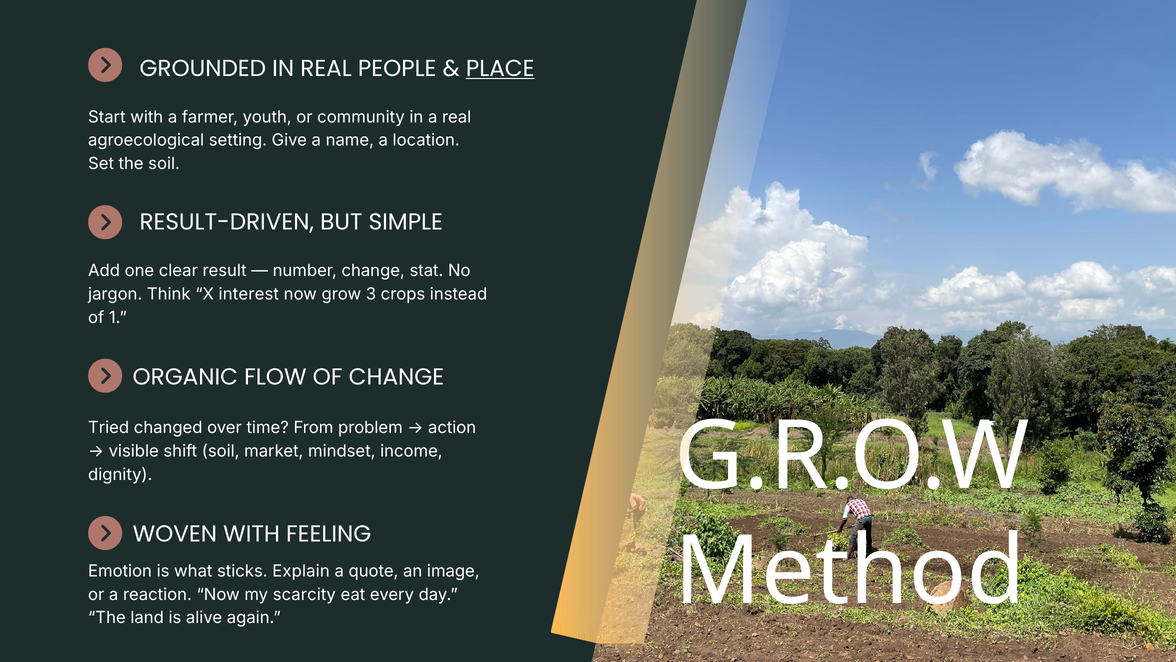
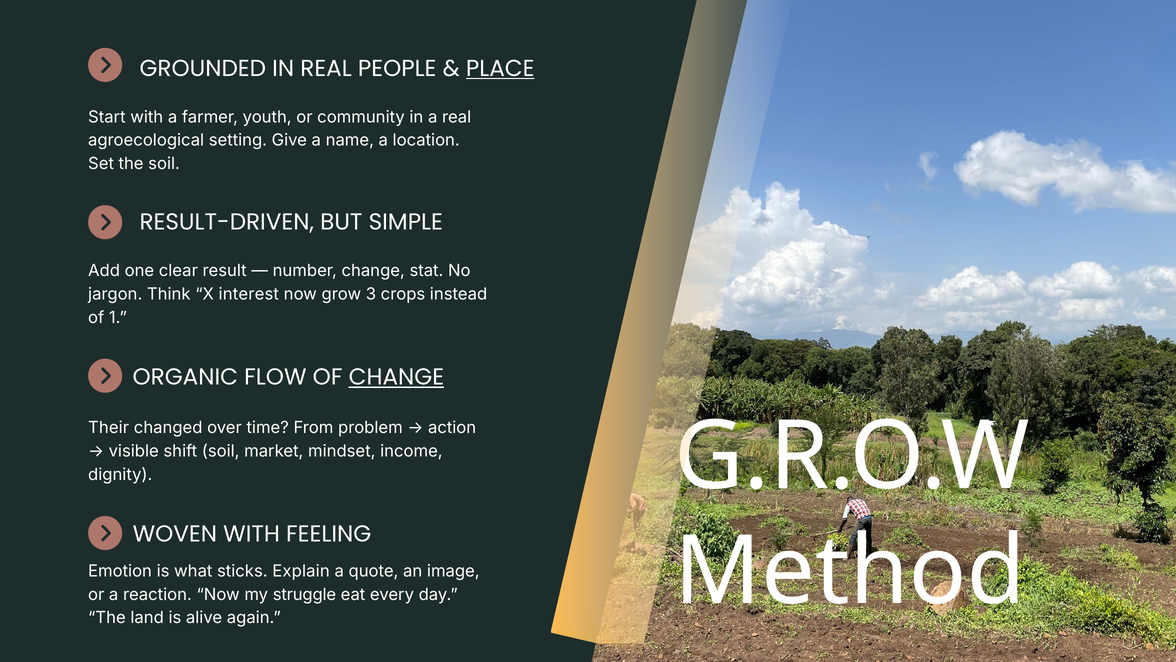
CHANGE underline: none -> present (396, 377)
Tried: Tried -> Their (109, 428)
scarcity: scarcity -> struggle (304, 594)
